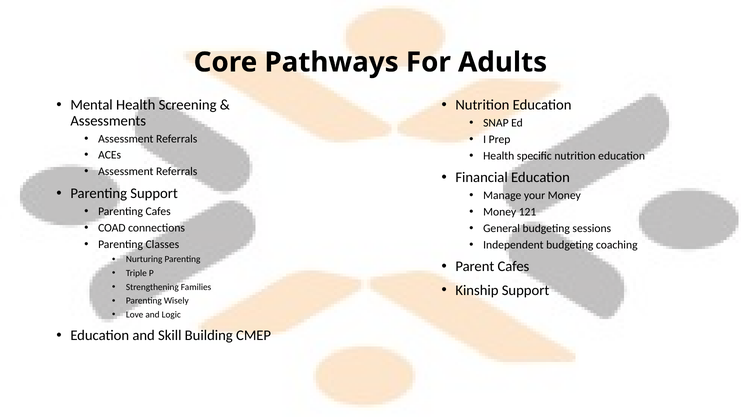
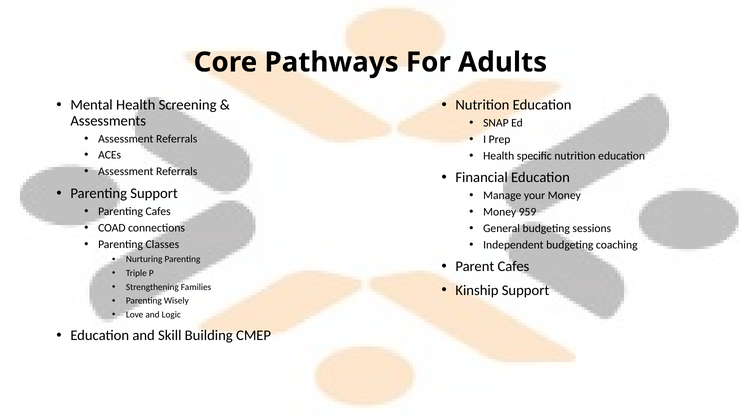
121: 121 -> 959 (528, 212)
